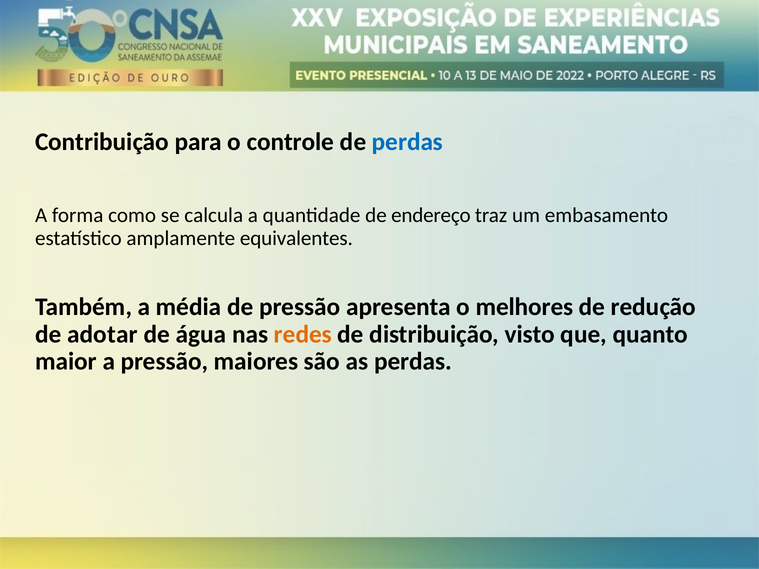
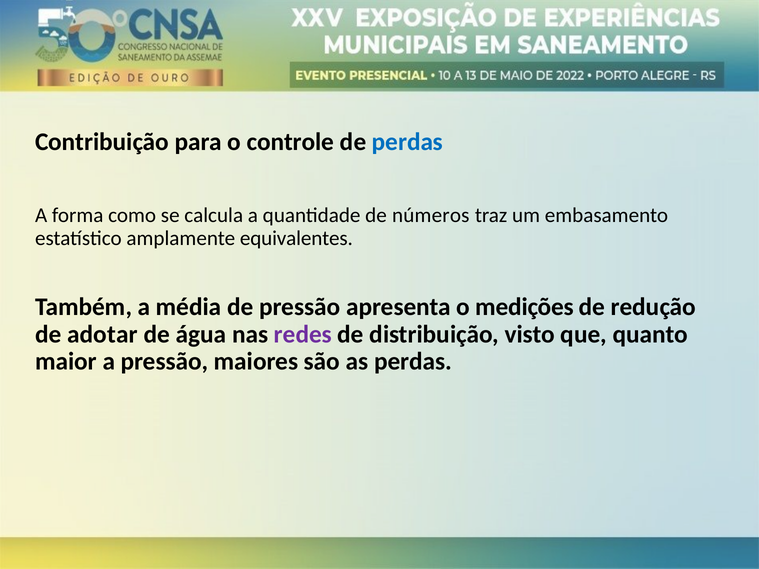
endereço: endereço -> números (431, 215)
melhores: melhores -> medições (525, 307)
redes colour: orange -> purple (303, 334)
